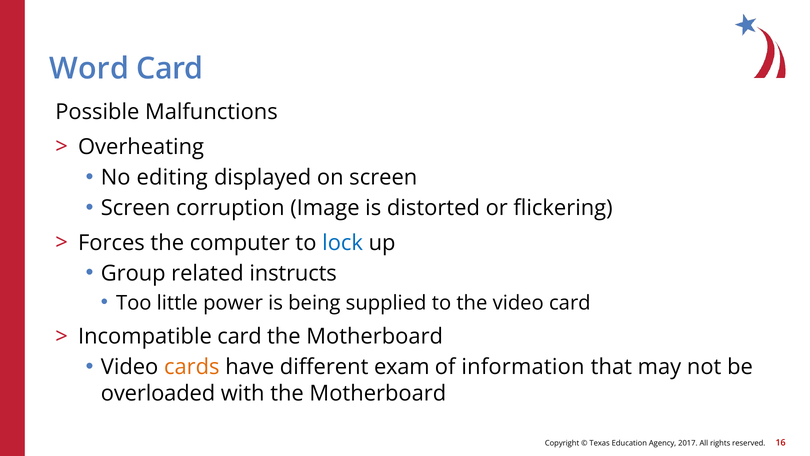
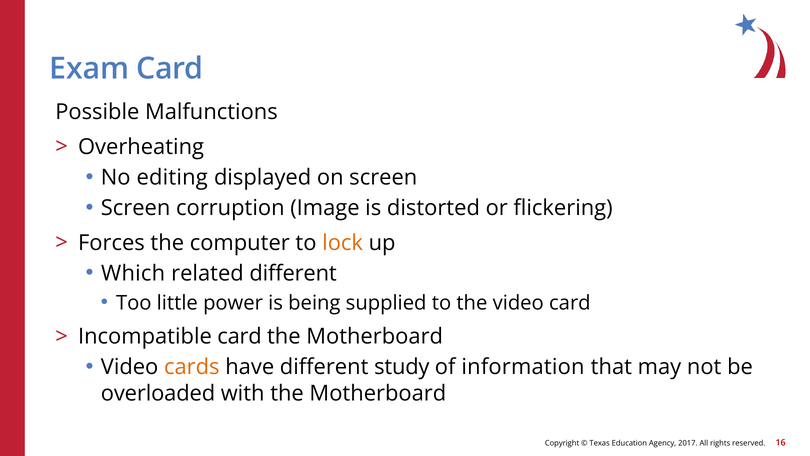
Word: Word -> Exam (89, 69)
lock colour: blue -> orange (343, 243)
Group: Group -> Which (133, 273)
related instructs: instructs -> different (293, 273)
exam: exam -> study (402, 367)
